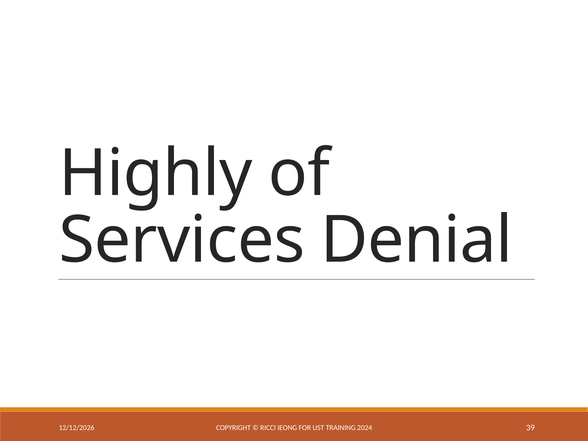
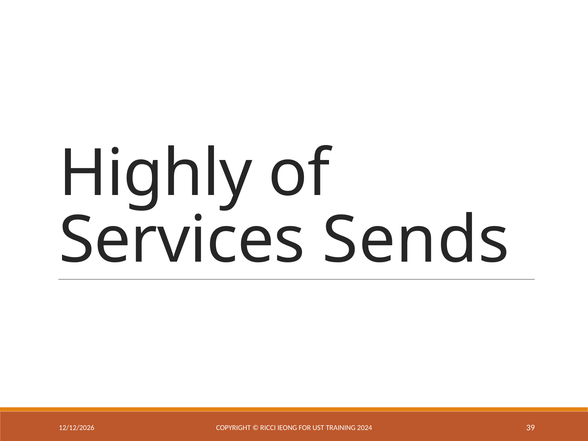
Denial: Denial -> Sends (416, 240)
